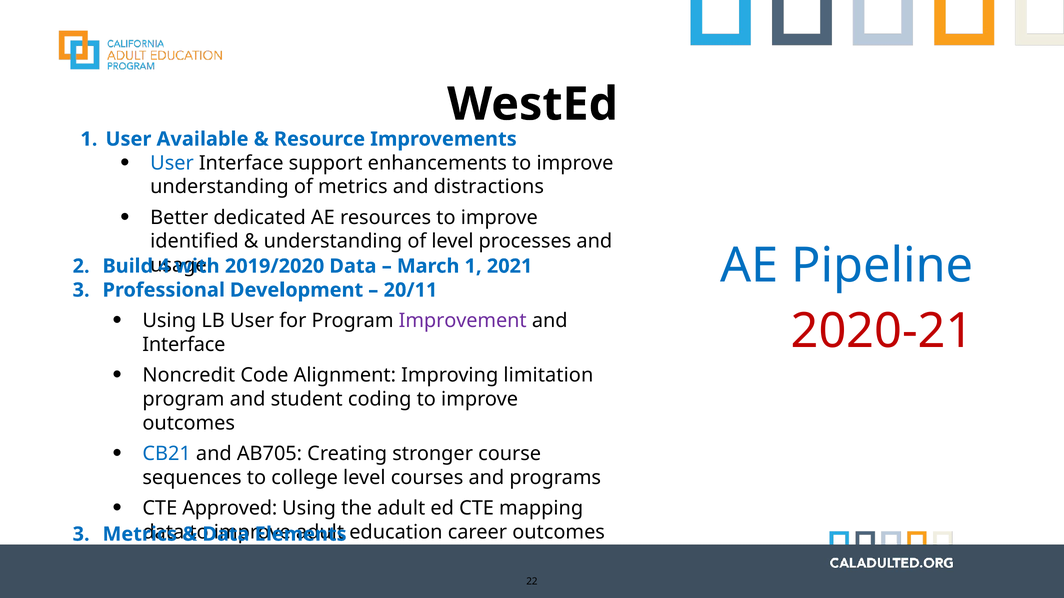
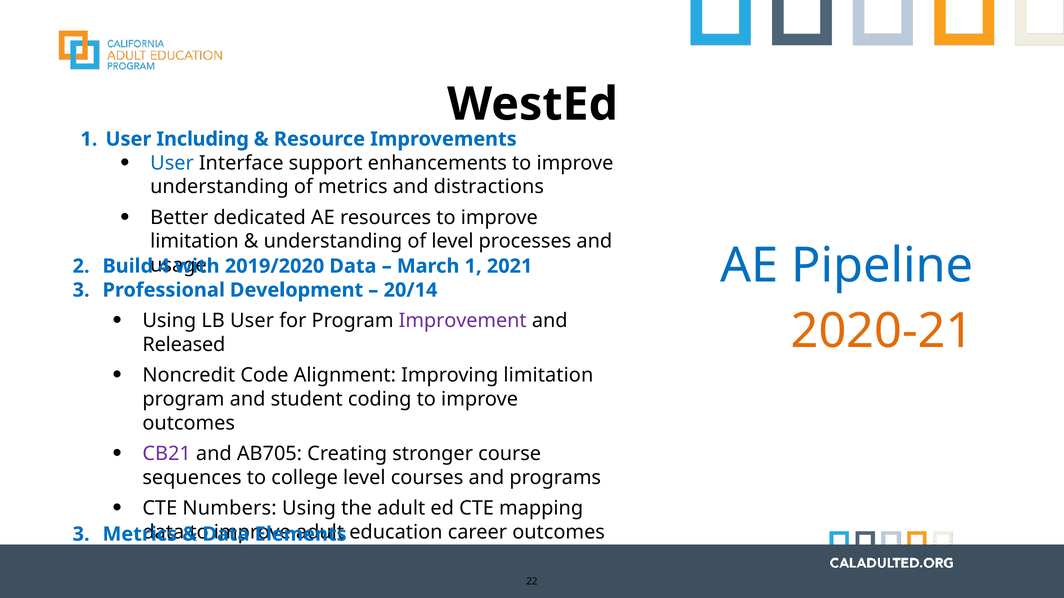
Available: Available -> Including (203, 139)
identified: identified -> limitation (195, 242)
20/11: 20/11 -> 20/14 (410, 290)
2020-21 colour: red -> orange (882, 331)
Interface: Interface -> Released (184, 345)
CB21 colour: blue -> purple (167, 454)
Approved: Approved -> Numbers (230, 508)
